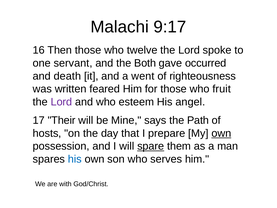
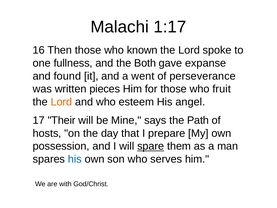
9:17: 9:17 -> 1:17 (170, 27)
twelve: twelve -> known (142, 50)
servant: servant -> fullness (73, 63)
occurred: occurred -> expanse (206, 63)
death: death -> found (67, 76)
righteousness: righteousness -> perseverance (203, 76)
feared: feared -> pieces (105, 89)
Lord colour: purple -> orange (61, 102)
own underline: present -> none (221, 133)
